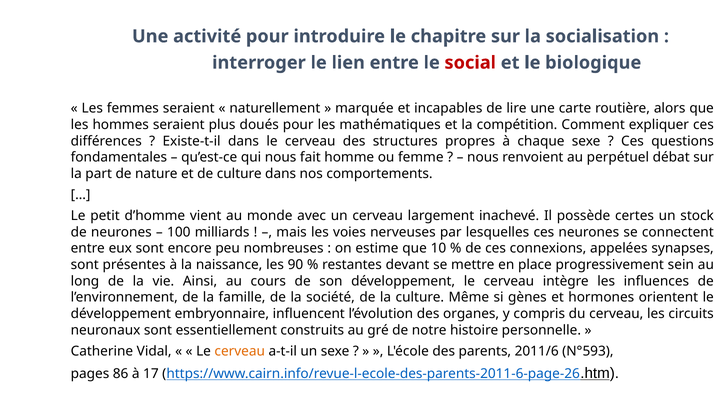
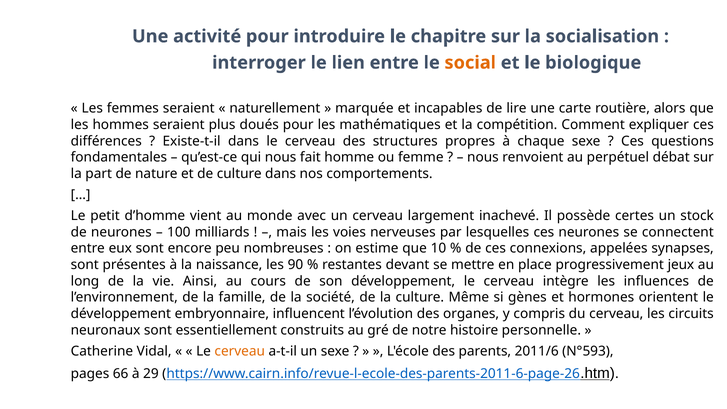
social colour: red -> orange (470, 63)
sein: sein -> jeux (681, 265)
86: 86 -> 66 (121, 373)
17: 17 -> 29 (151, 373)
